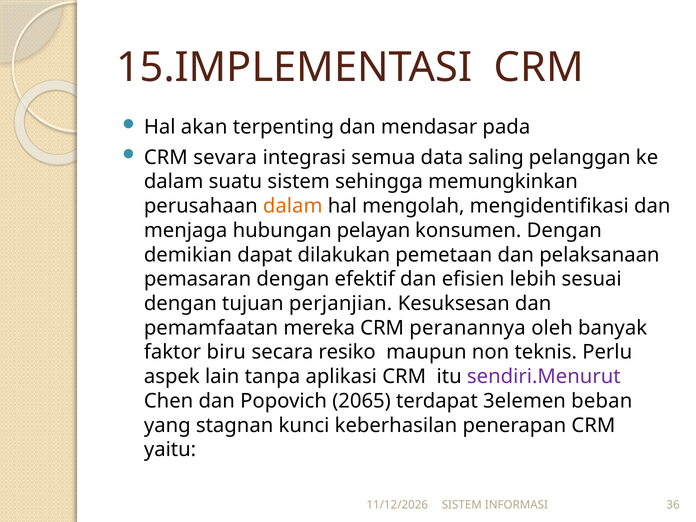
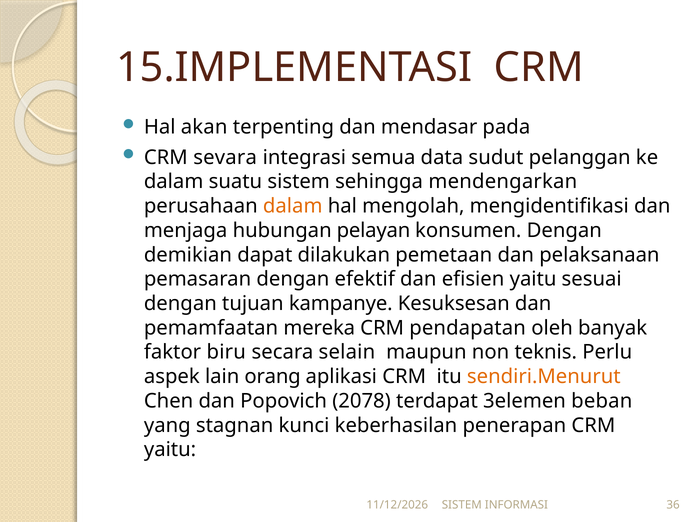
saling: saling -> sudut (496, 157)
memungkinkan: memungkinkan -> mendengarkan (503, 182)
efisien lebih: lebih -> yaitu (533, 279)
perjanjian: perjanjian -> kampanye (341, 304)
peranannya: peranannya -> pendapatan (468, 328)
resiko: resiko -> selain (347, 352)
tanpa: tanpa -> orang (273, 377)
sendiri.Menurut colour: purple -> orange (544, 377)
2065: 2065 -> 2078 (362, 401)
